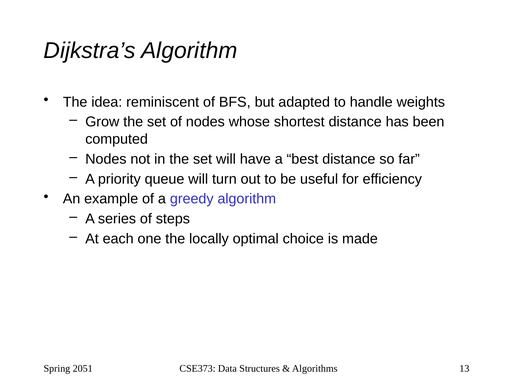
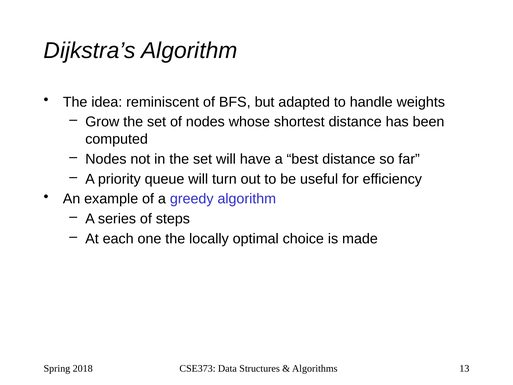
2051: 2051 -> 2018 (83, 368)
